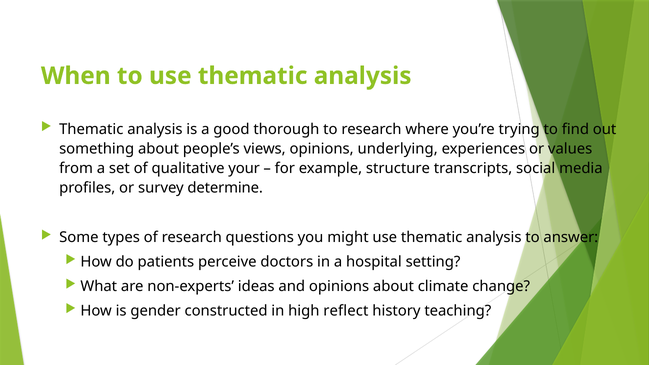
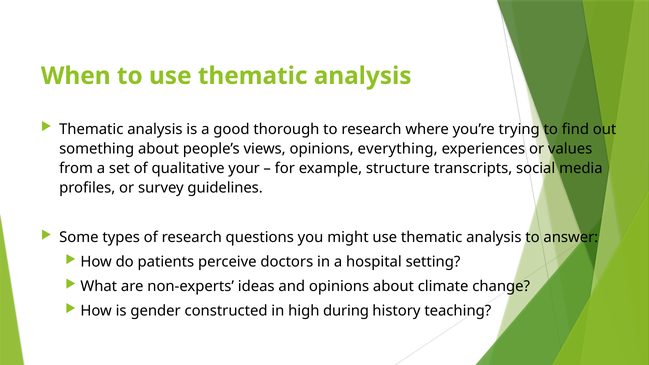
underlying: underlying -> everything (398, 149)
determine: determine -> guidelines (225, 188)
reflect: reflect -> during (346, 311)
